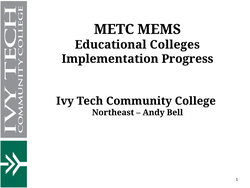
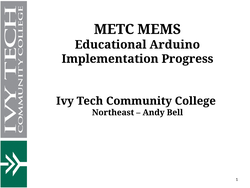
Colleges: Colleges -> Arduino (175, 45)
